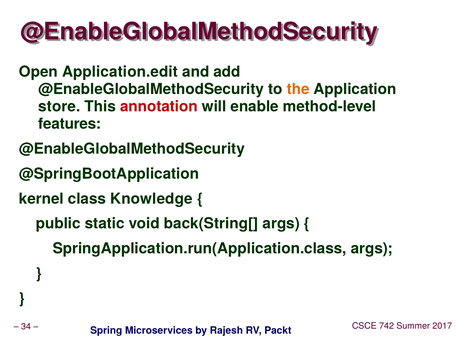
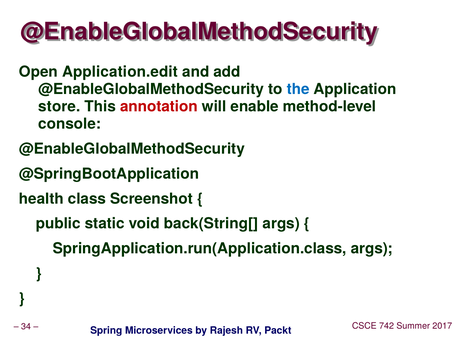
the colour: orange -> blue (298, 89)
features: features -> console (70, 124)
kernel: kernel -> health (41, 199)
Knowledge: Knowledge -> Screenshot (152, 199)
